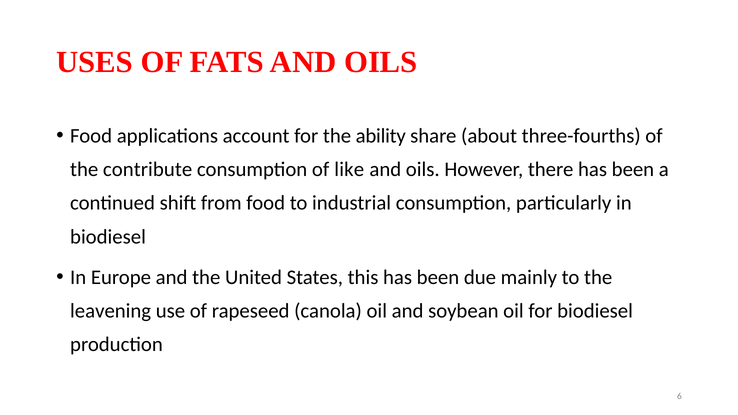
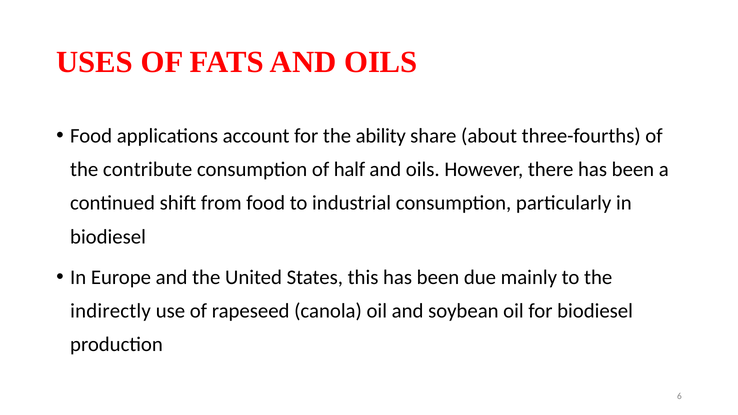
like: like -> half (349, 170)
leavening: leavening -> indirectly (111, 311)
